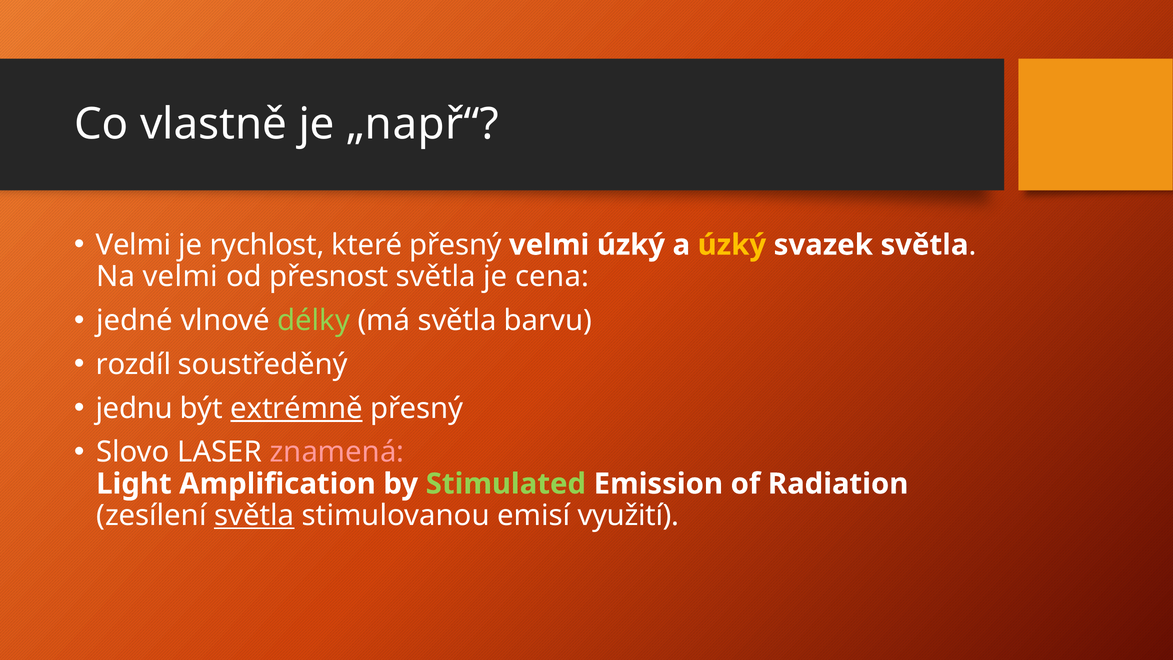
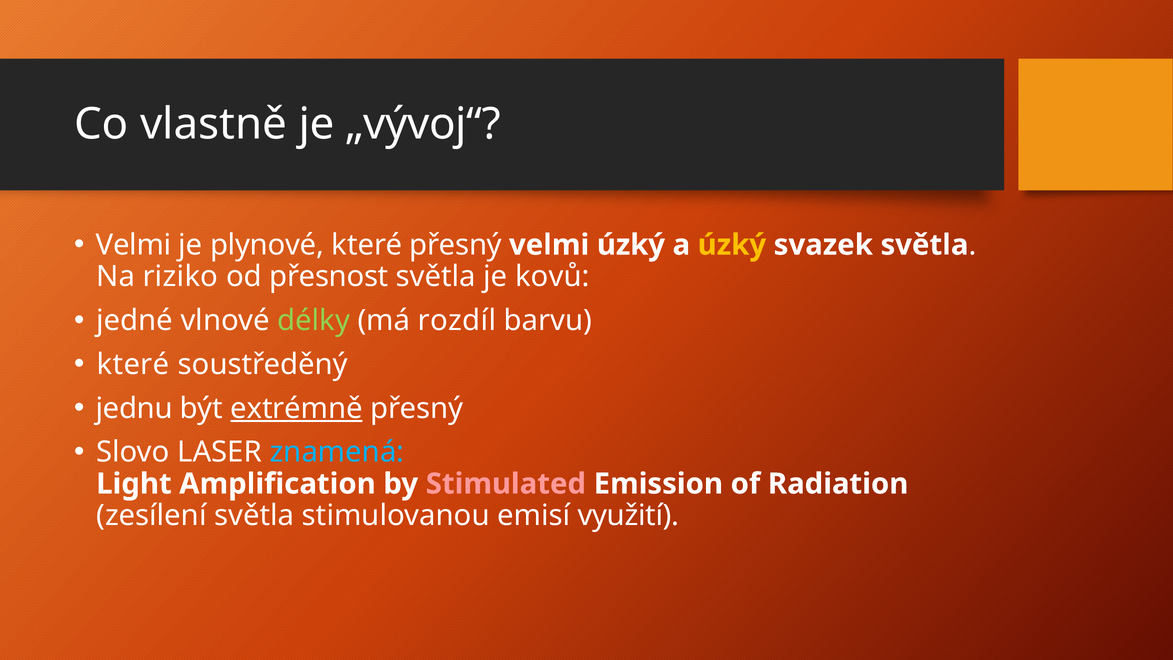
„např“: „např“ -> „vývoj“ (423, 124)
rychlost: rychlost -> plynové (267, 245)
Na velmi: velmi -> riziko (180, 277)
cena: cena -> kovů (552, 277)
má světla: světla -> rozdíl (457, 320)
rozdíl: rozdíl -> které (133, 364)
znamená colour: pink -> light blue (337, 452)
Stimulated colour: light green -> pink (506, 484)
světla underline: present -> none (254, 515)
